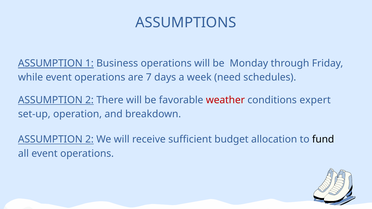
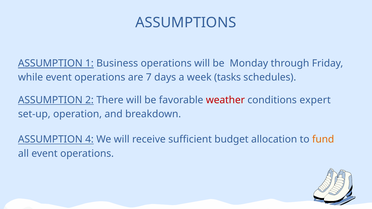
need: need -> tasks (228, 77)
2: 2 -> 4 (89, 140)
fund colour: black -> orange (323, 140)
